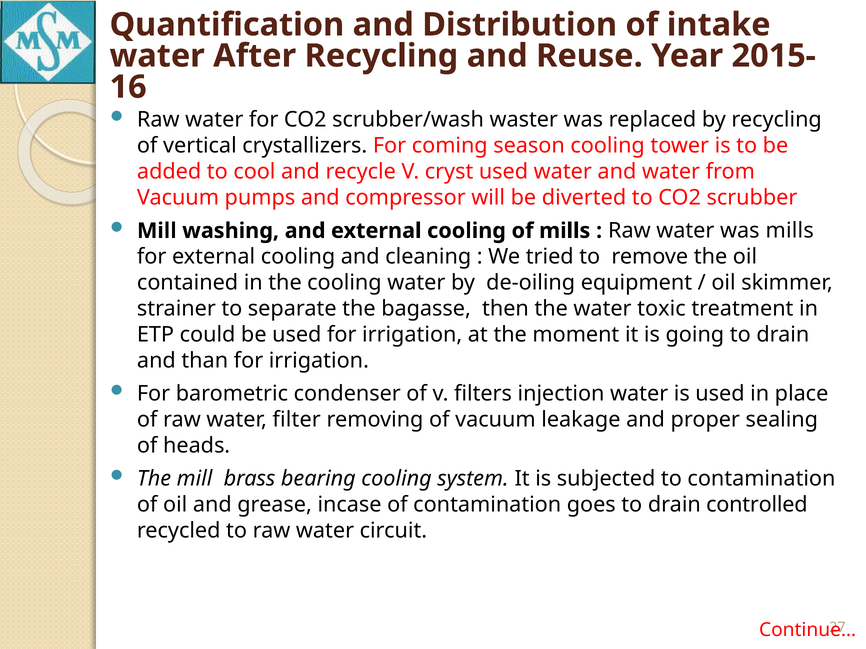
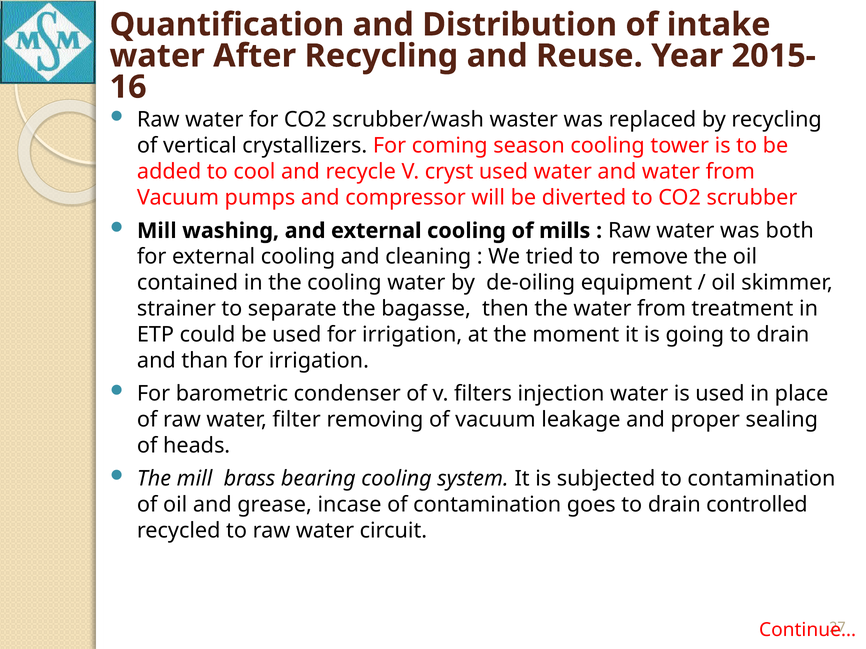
was mills: mills -> both (790, 231)
the water toxic: toxic -> from (662, 309)
